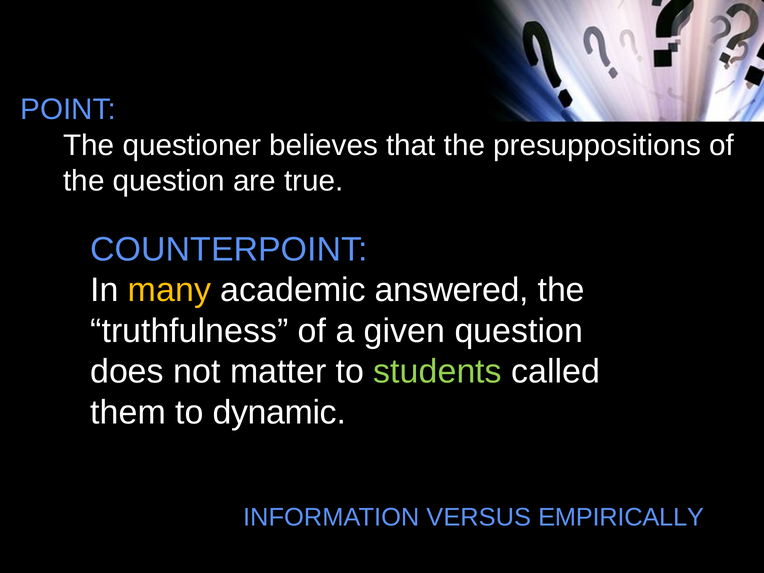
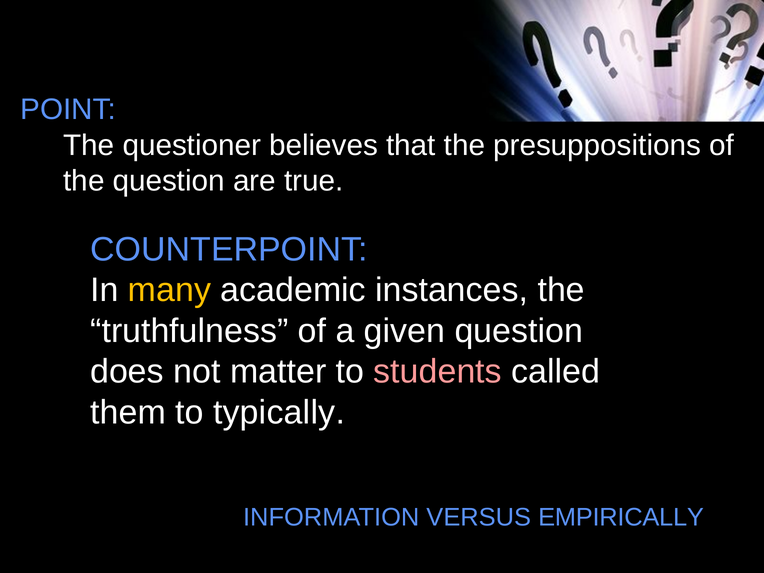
answered: answered -> instances (452, 290)
students colour: light green -> pink (438, 372)
dynamic: dynamic -> typically (279, 412)
